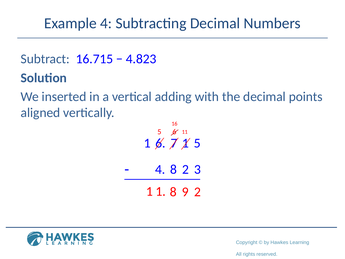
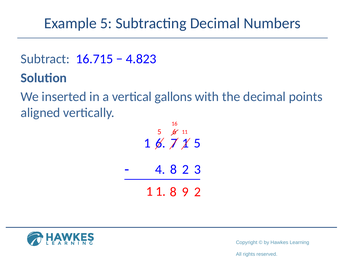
Example 4: 4 -> 5 (106, 23)
adding: adding -> gallons (173, 97)
